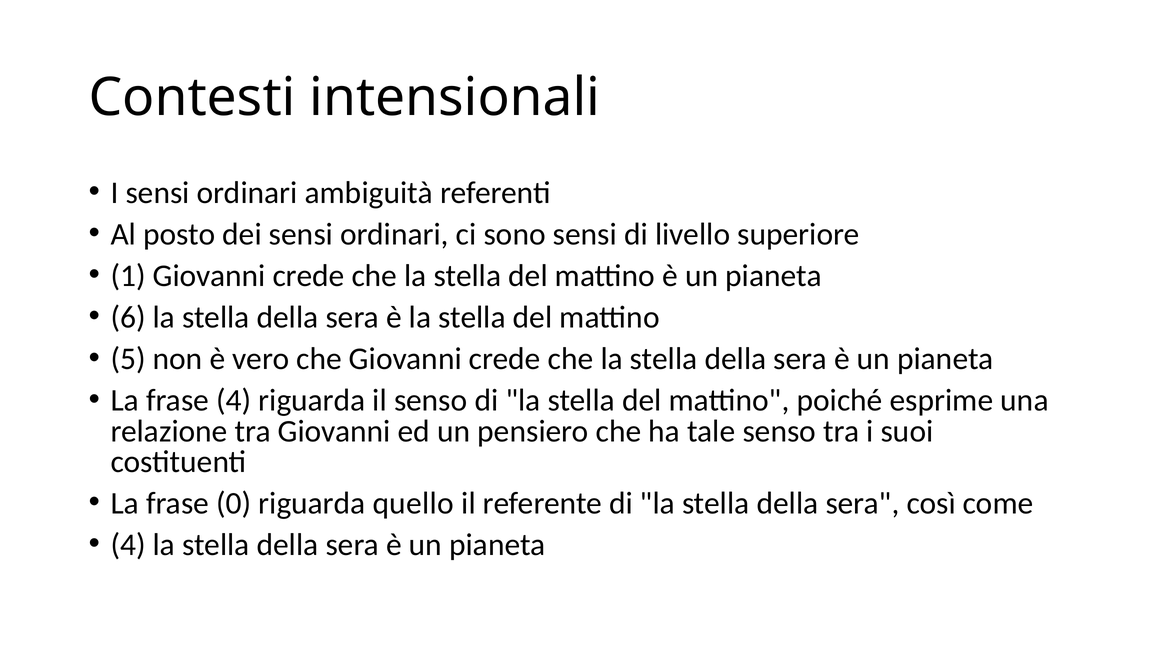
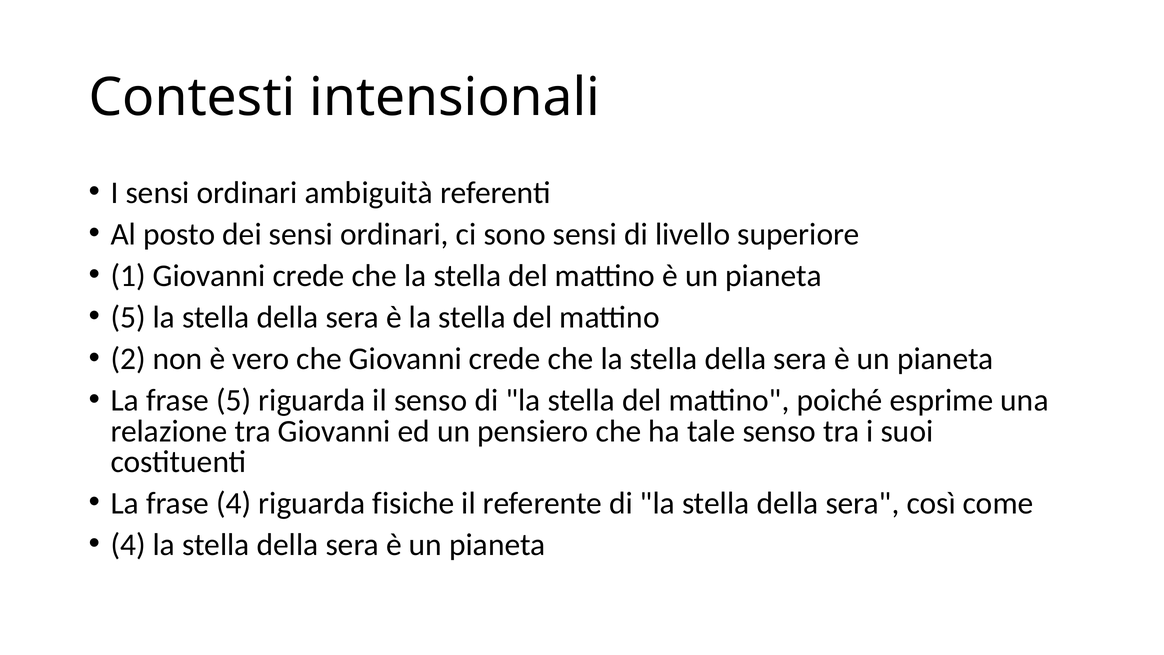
6: 6 -> 5 (128, 317)
5: 5 -> 2 (128, 359)
frase 4: 4 -> 5 (234, 400)
frase 0: 0 -> 4 (234, 503)
quello: quello -> fisiche (413, 503)
